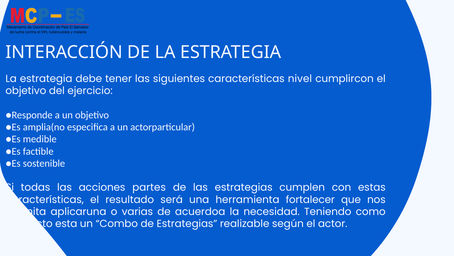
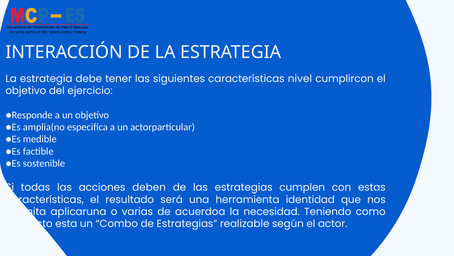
partes: partes -> deben (149, 187)
fortalecer: fortalecer -> identidad (310, 199)
